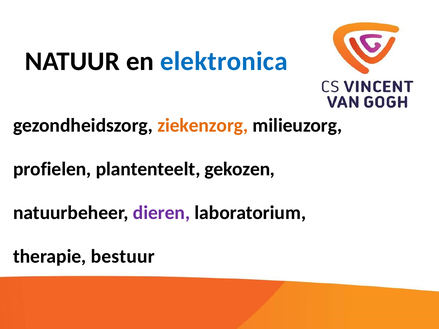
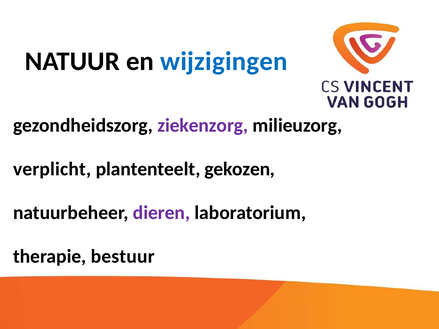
elektronica: elektronica -> wijzigingen (224, 61)
ziekenzorg colour: orange -> purple (203, 125)
profielen: profielen -> verplicht (52, 169)
